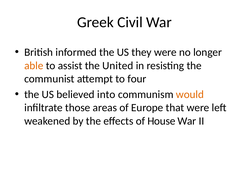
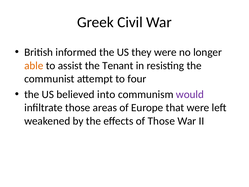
United: United -> Tenant (118, 66)
would colour: orange -> purple (190, 94)
of House: House -> Those (161, 121)
